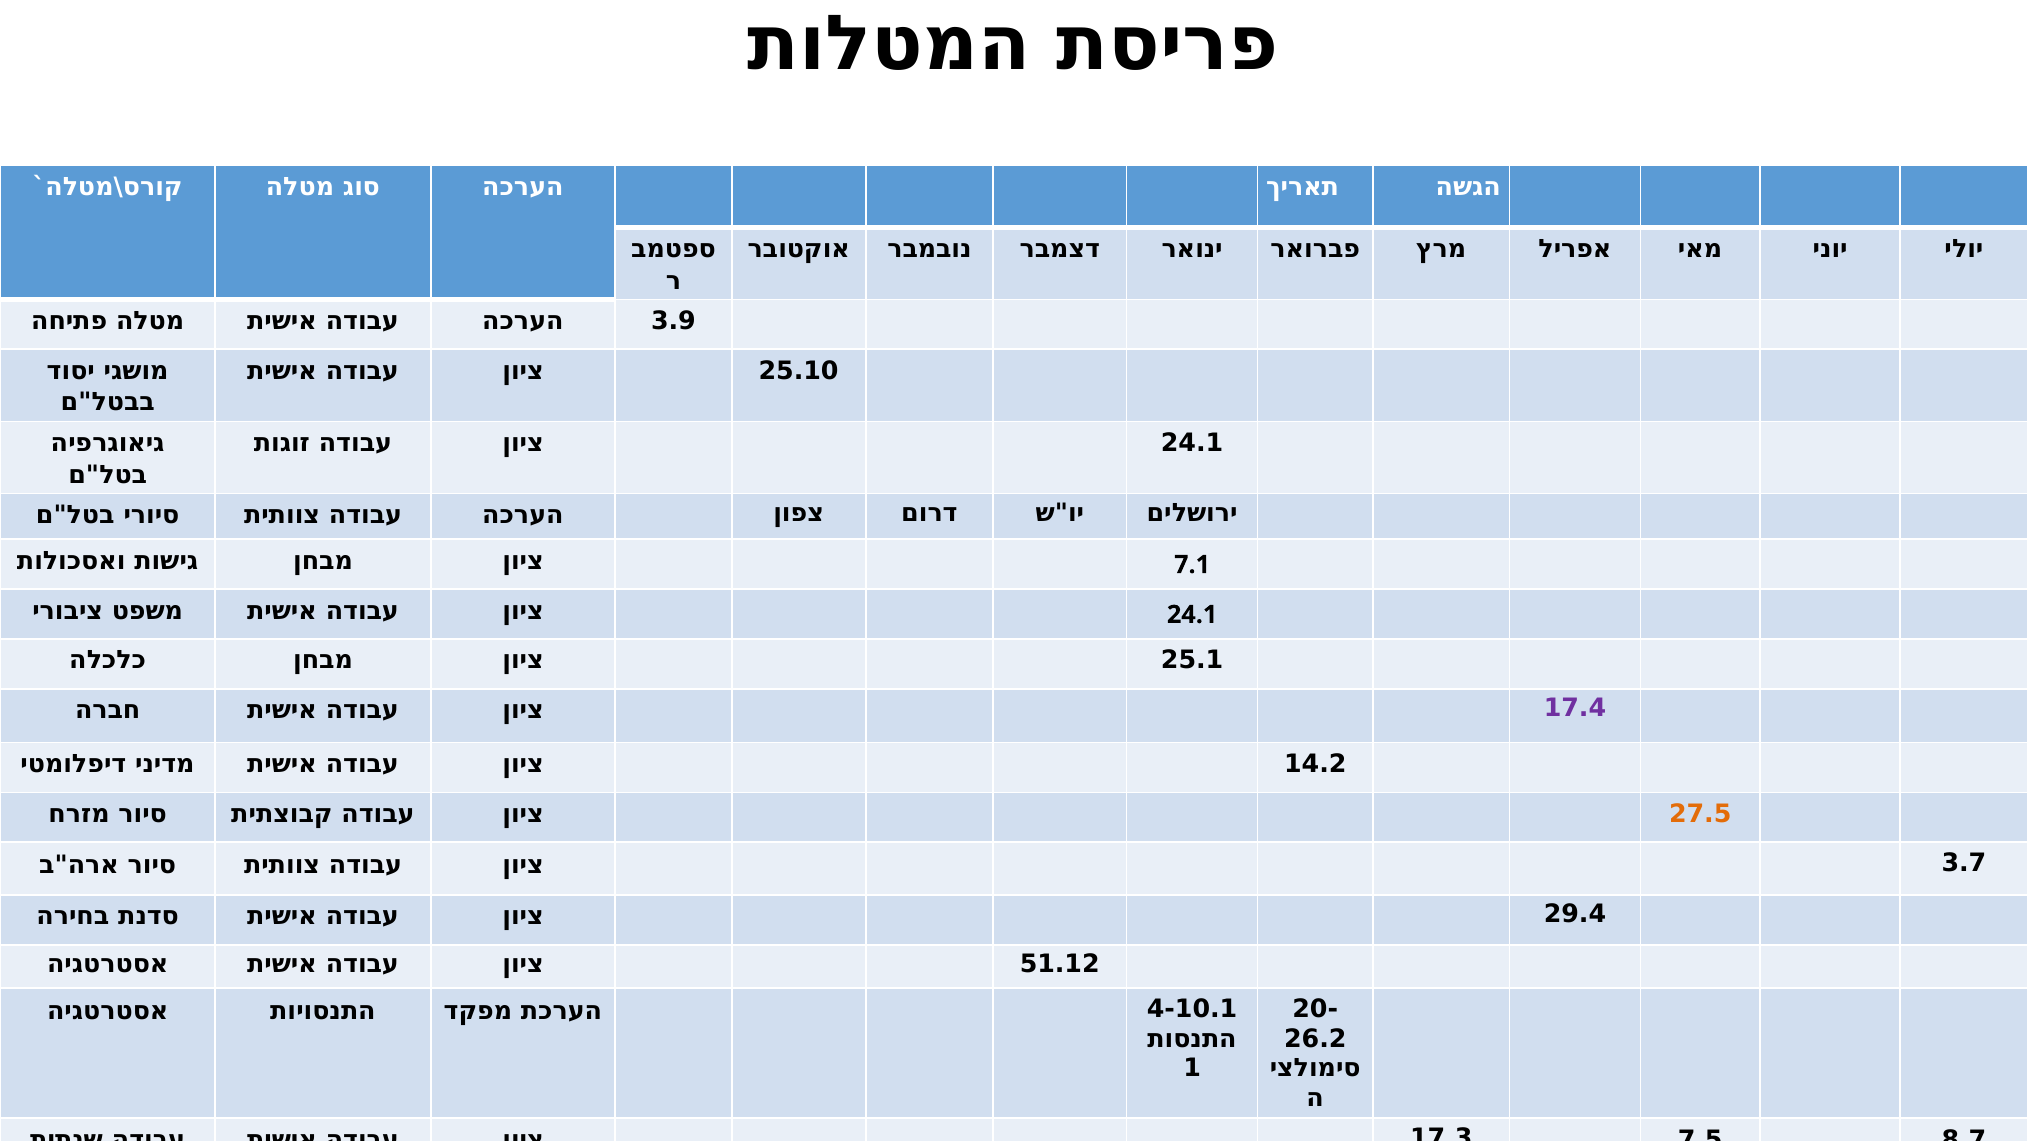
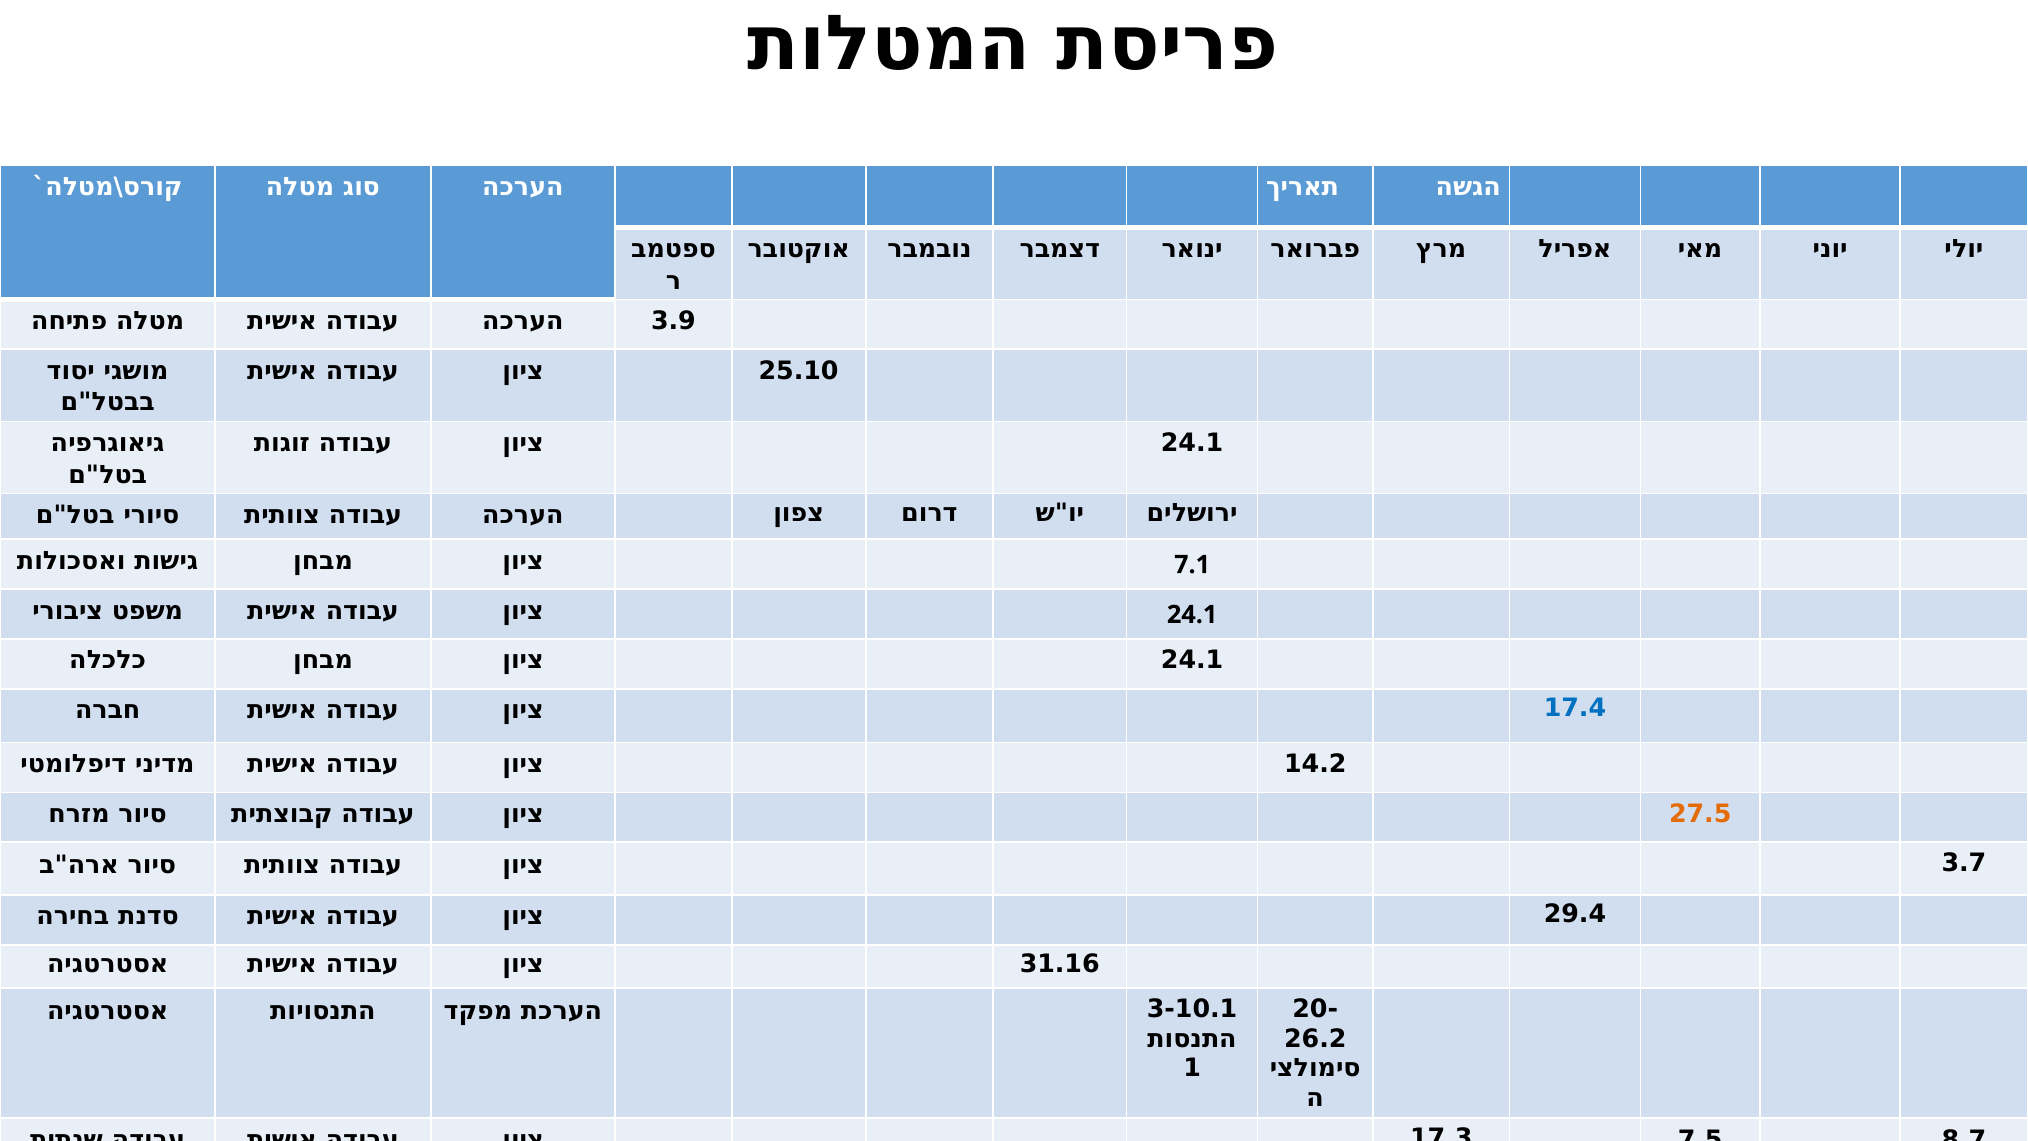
25.1: 25.1 -> 24.1 (1192, 660)
17.4 colour: purple -> blue (1575, 708)
51.12: 51.12 -> 31.16 (1060, 964)
4-10.1: 4-10.1 -> 3-10.1 (1192, 1009)
